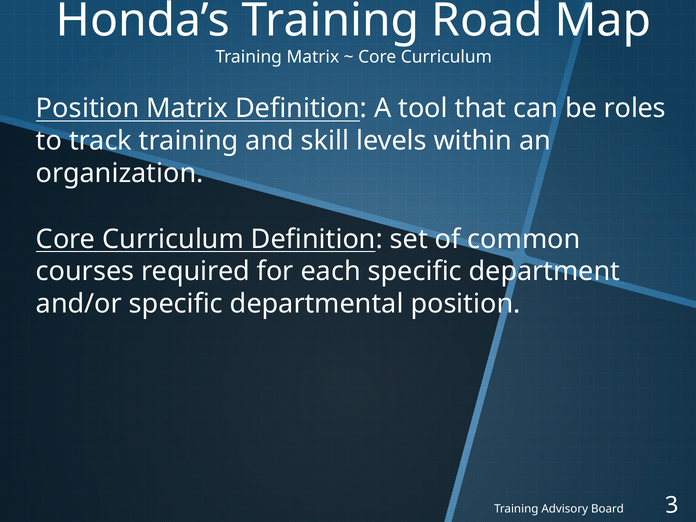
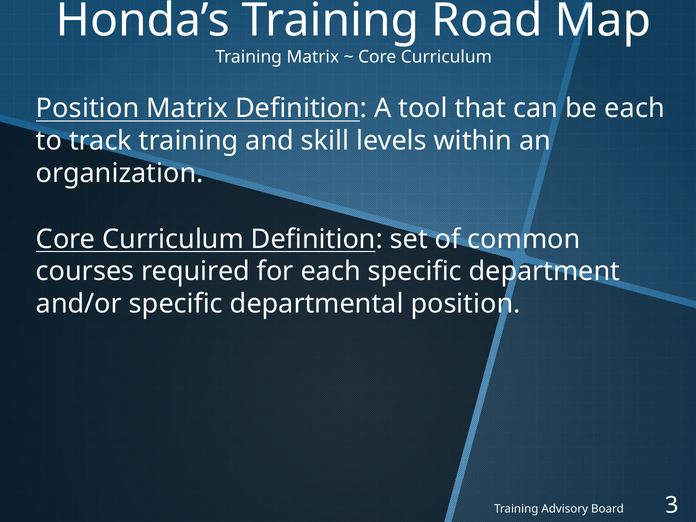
be roles: roles -> each (635, 109)
